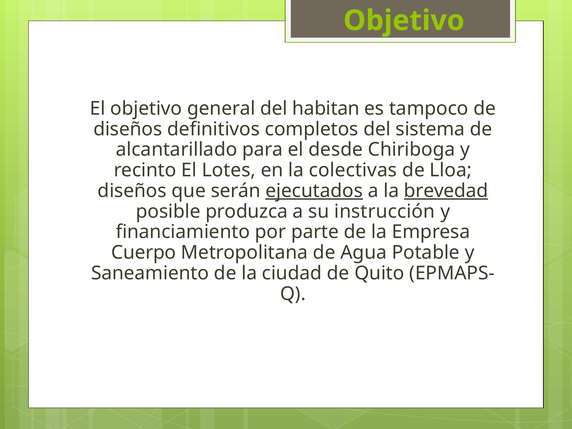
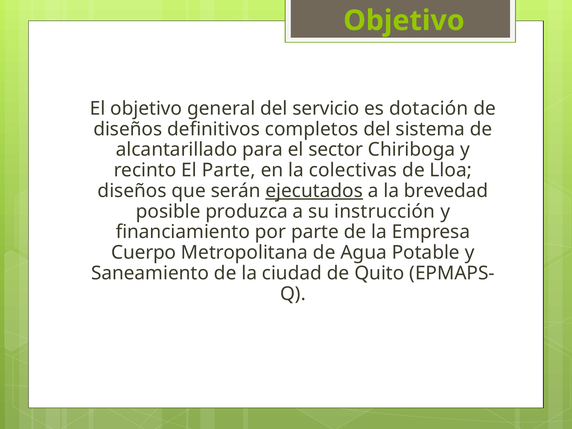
habitan: habitan -> servicio (326, 109)
tampoco: tampoco -> dotación (429, 109)
desde: desde -> sector (336, 150)
El Lotes: Lotes -> Parte (229, 170)
brevedad underline: present -> none (446, 191)
